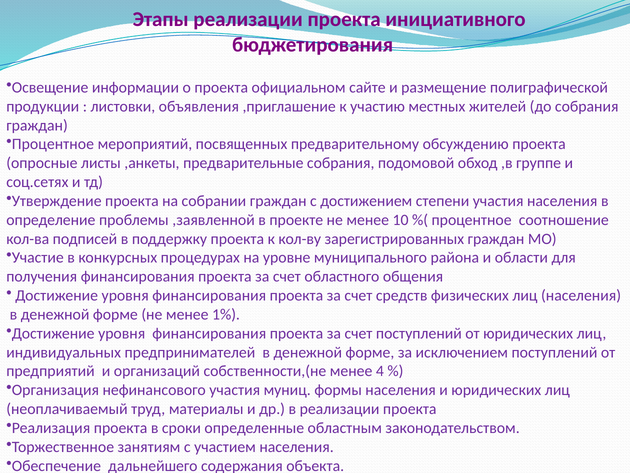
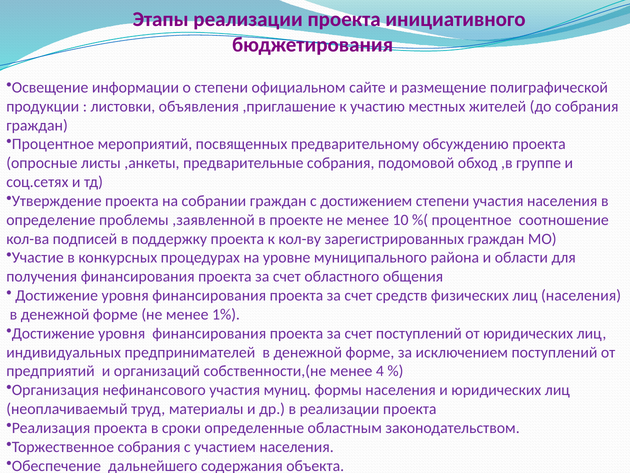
о проекта: проекта -> степени (221, 87)
Торжественное занятиям: занятиям -> собрания (149, 446)
